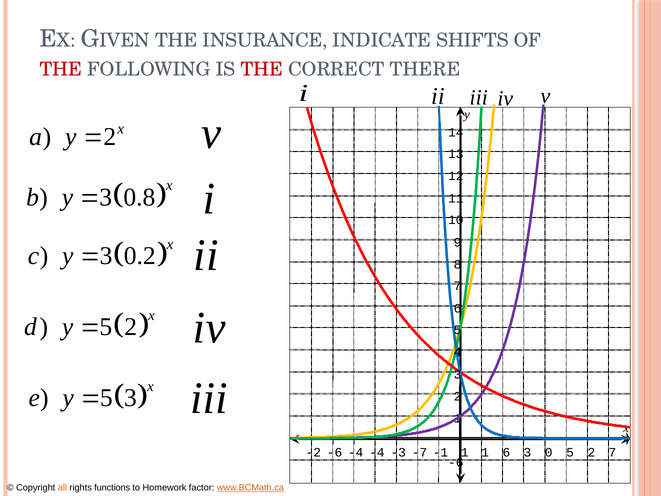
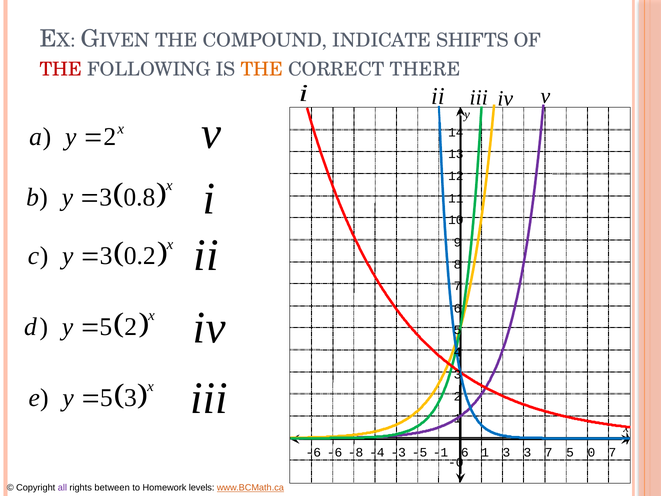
INSURANCE: INSURANCE -> COMPOUND (265, 41)
THE colour: red -> orange (262, 69)
-2: -2 -> -6 (313, 452)
-6 -4: -4 -> -8 (356, 452)
-7: -7 -> -5 (420, 452)
-1 1: 1 -> 6 (465, 452)
1 6: 6 -> 3 (506, 452)
3 0: 0 -> 7 (549, 452)
2: 2 -> 0 (591, 452)
-6: -6 -> -0 (456, 462)
all colour: orange -> purple (62, 487)
functions: functions -> between (112, 487)
factor: factor -> levels (202, 487)
